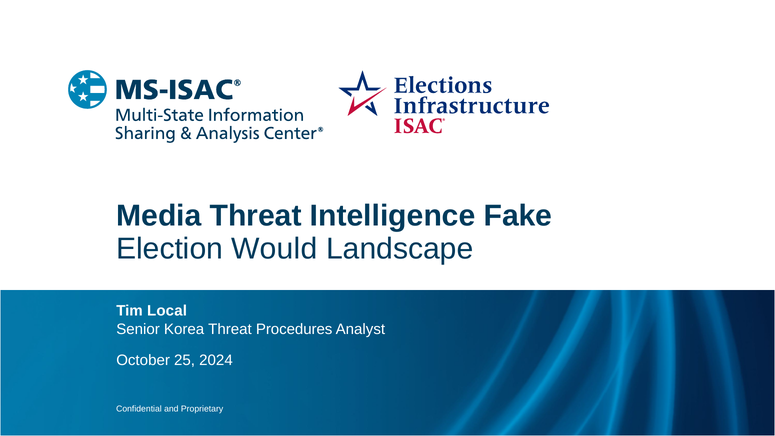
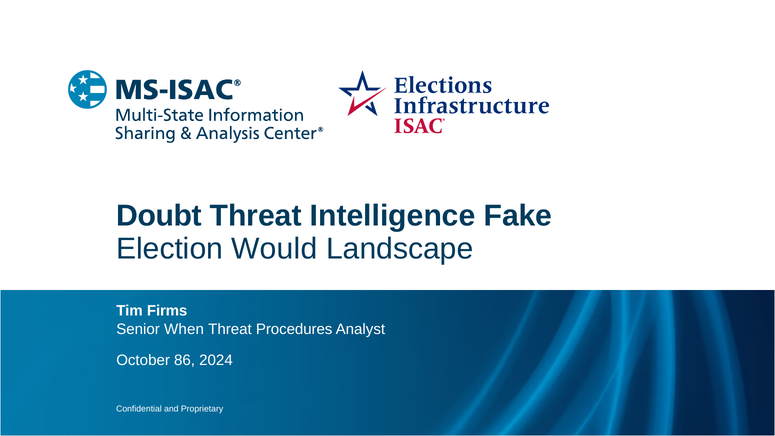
Media: Media -> Doubt (159, 216)
Local: Local -> Firms (167, 311)
Korea: Korea -> When (184, 329)
25: 25 -> 86 (185, 360)
